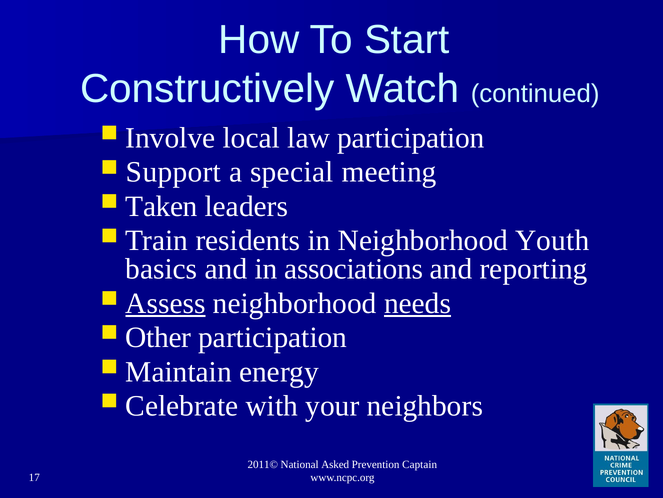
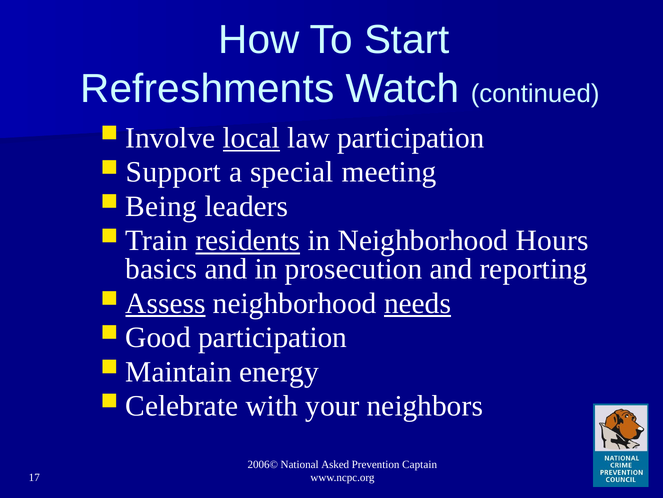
Constructively: Constructively -> Refreshments (207, 88)
local underline: none -> present (251, 138)
Taken: Taken -> Being (161, 206)
residents underline: none -> present (248, 240)
Youth: Youth -> Hours (552, 240)
associations: associations -> prosecution (354, 269)
Other: Other -> Good (158, 337)
2011©: 2011© -> 2006© (263, 464)
